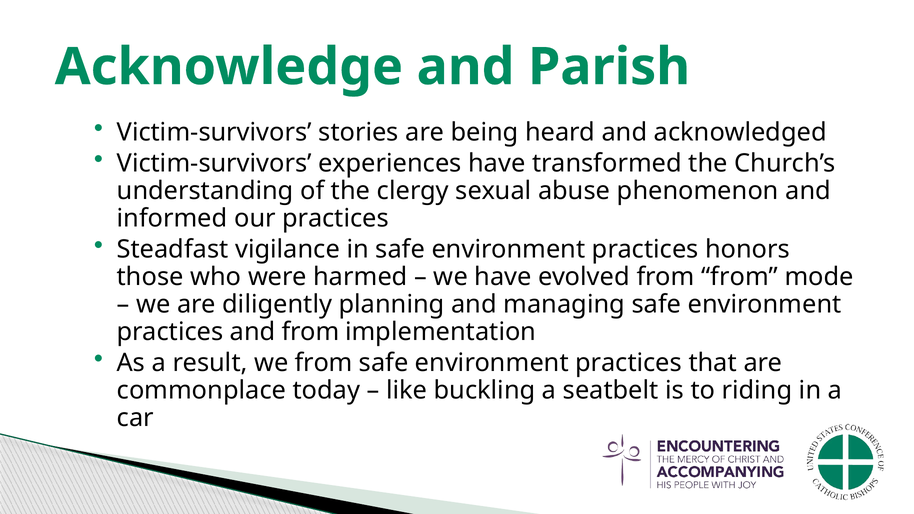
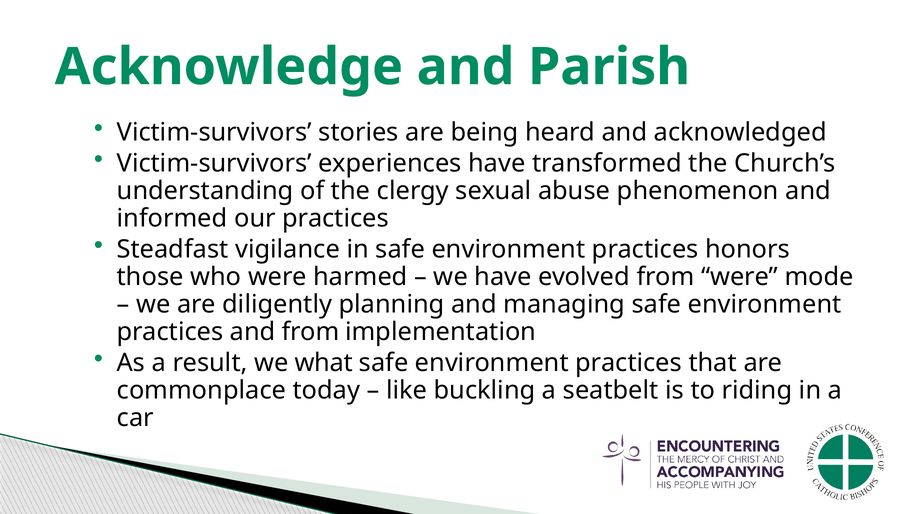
from from: from -> were (740, 277)
we from: from -> what (324, 363)
